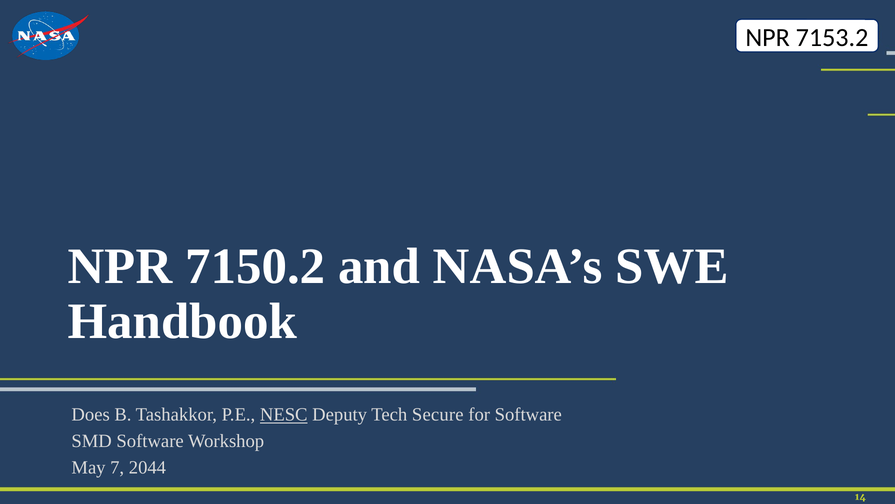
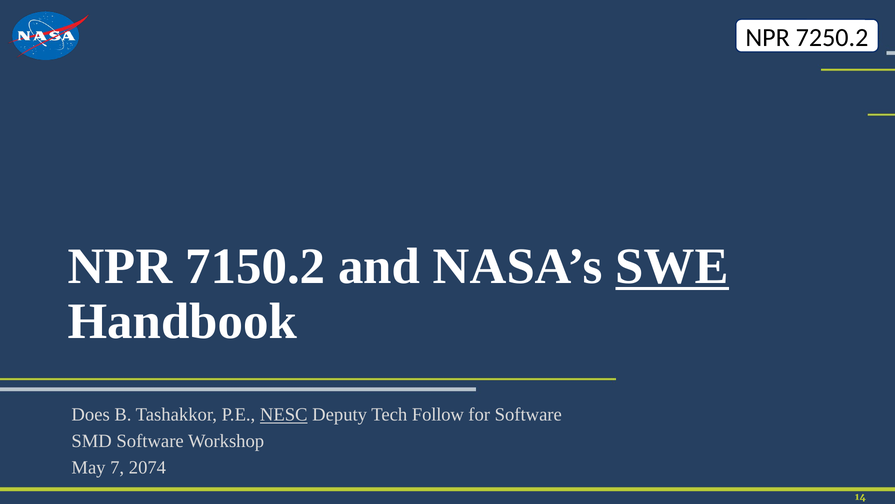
7153.2: 7153.2 -> 7250.2 (832, 37)
SWE underline: none -> present (672, 266)
Secure: Secure -> Follow (438, 414)
2044: 2044 -> 2074 (147, 467)
